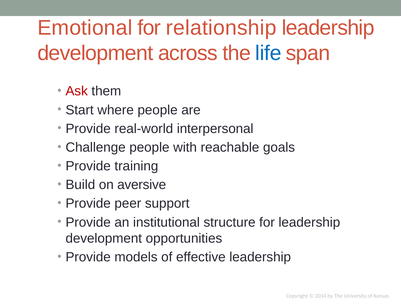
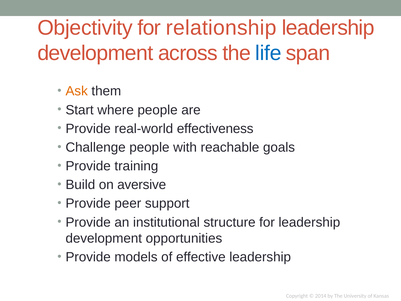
Emotional: Emotional -> Objectivity (85, 28)
Ask colour: red -> orange (77, 91)
interpersonal: interpersonal -> effectiveness (215, 129)
